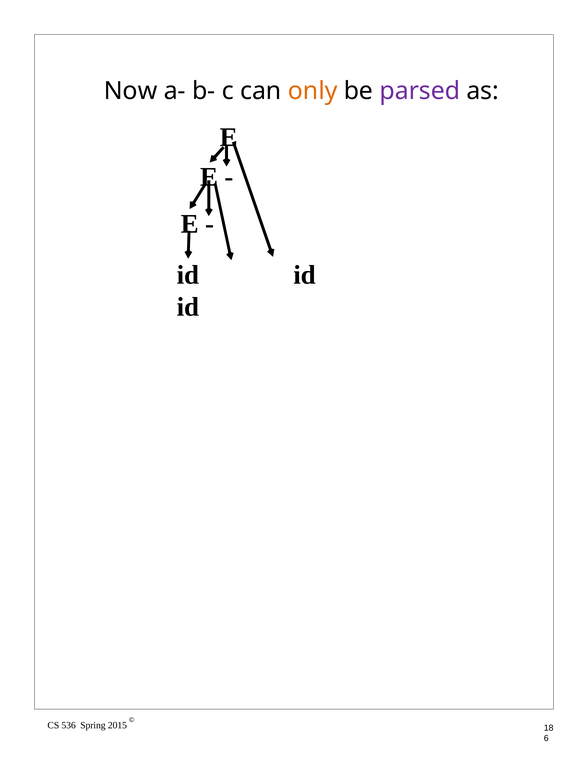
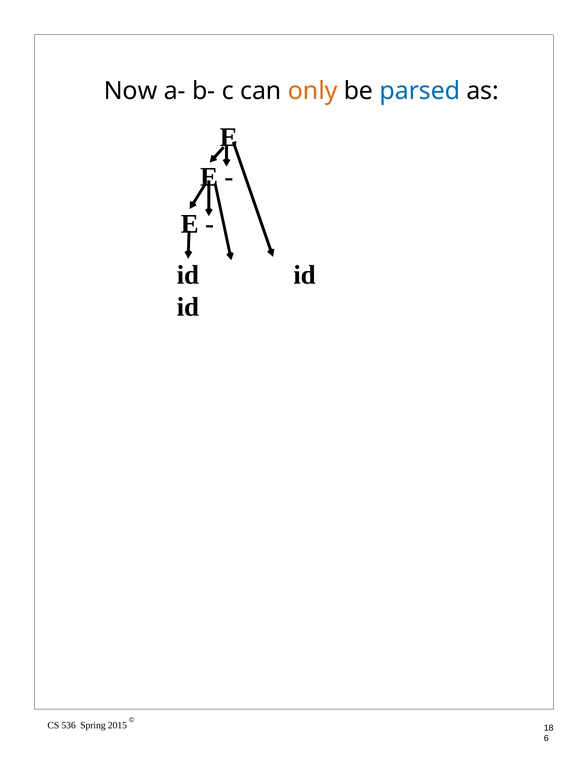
parsed colour: purple -> blue (420, 91)
